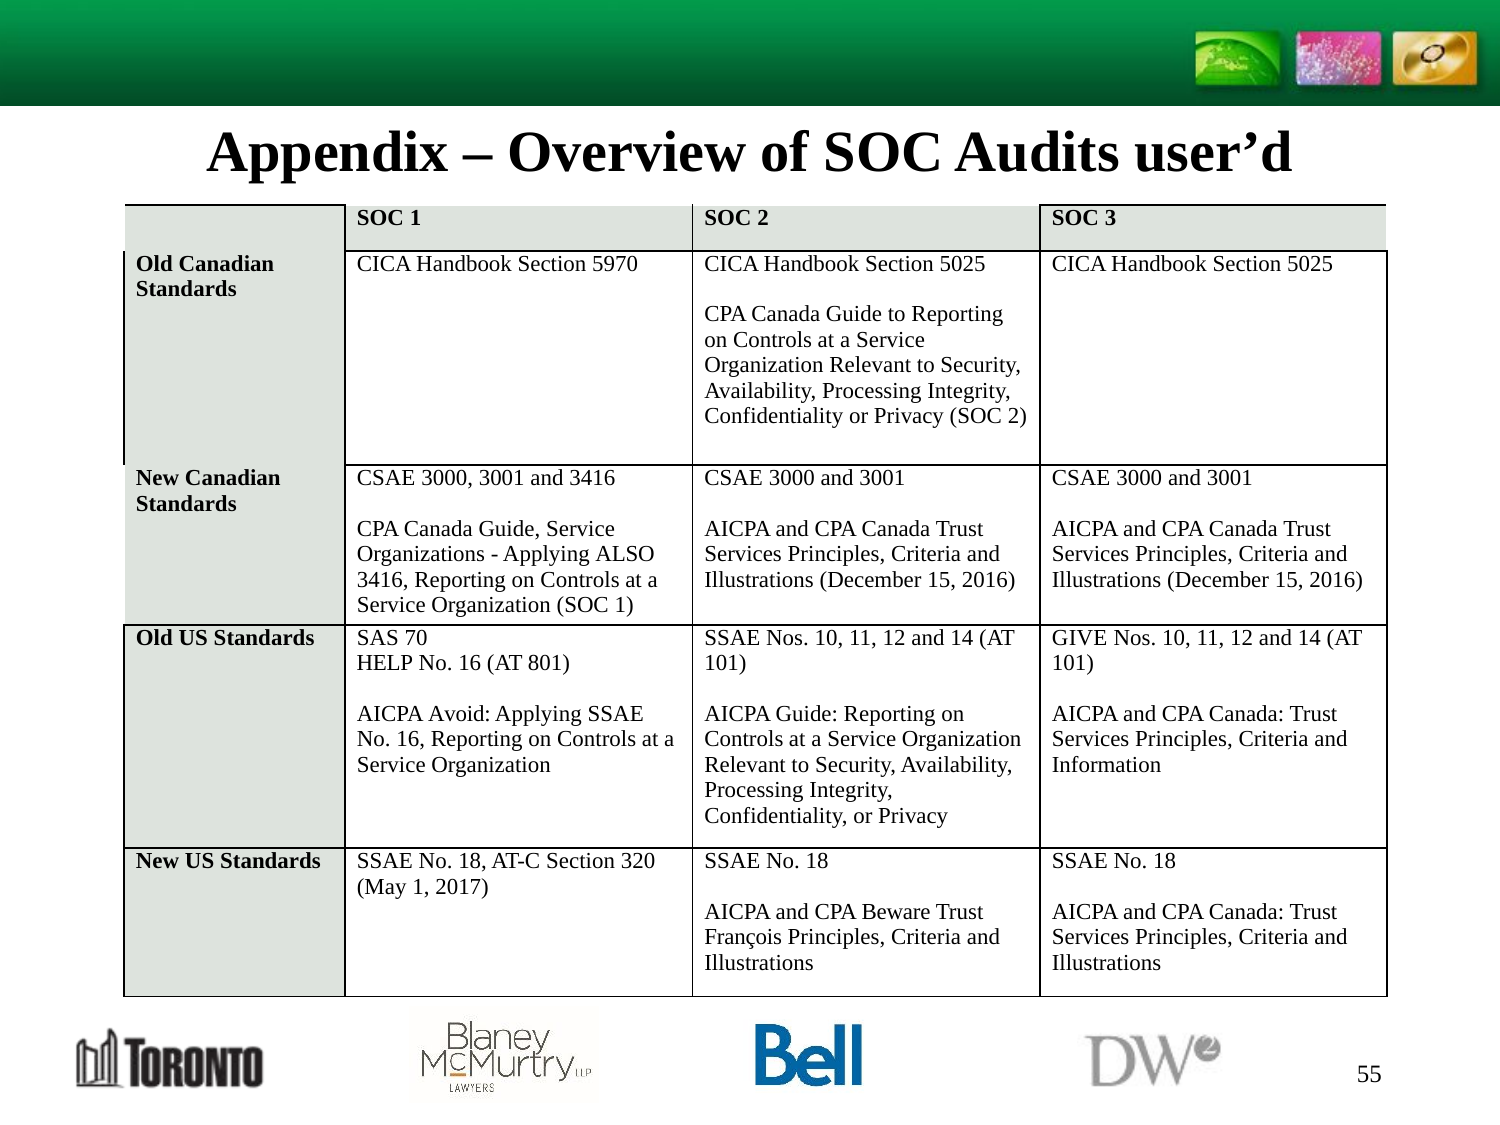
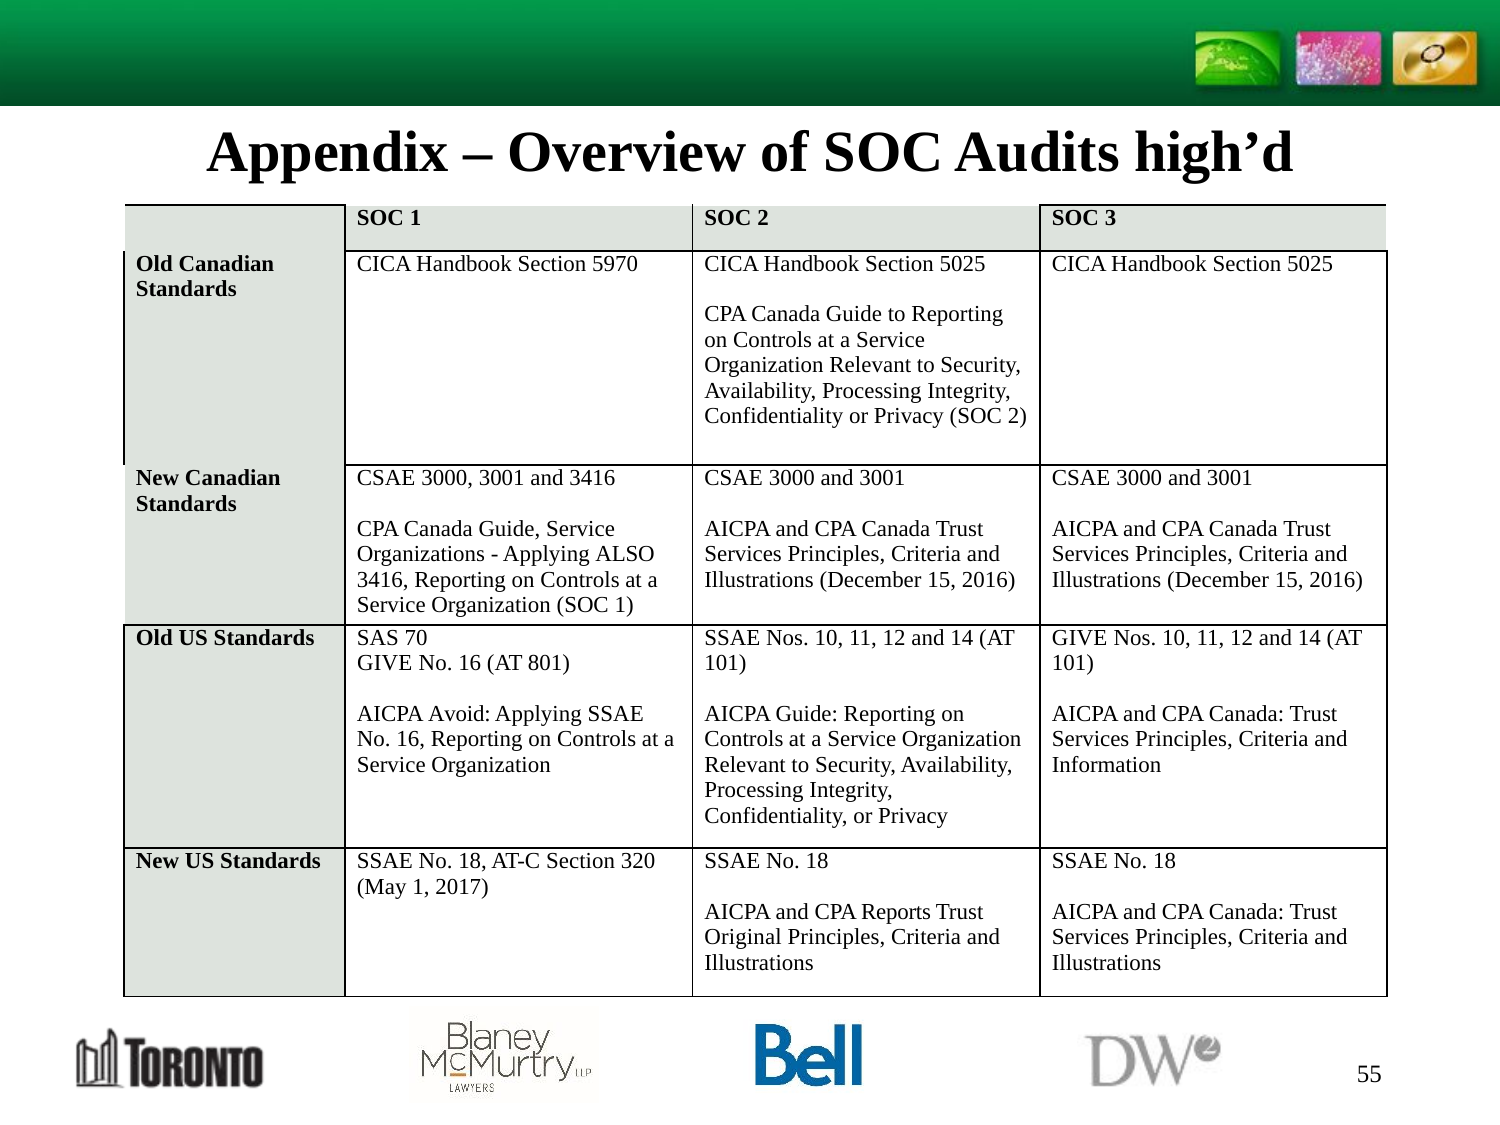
user’d: user’d -> high’d (1214, 152)
HELP: HELP -> GIVE (385, 663)
Beware: Beware -> Reports (896, 912)
François: François -> Original (743, 937)
